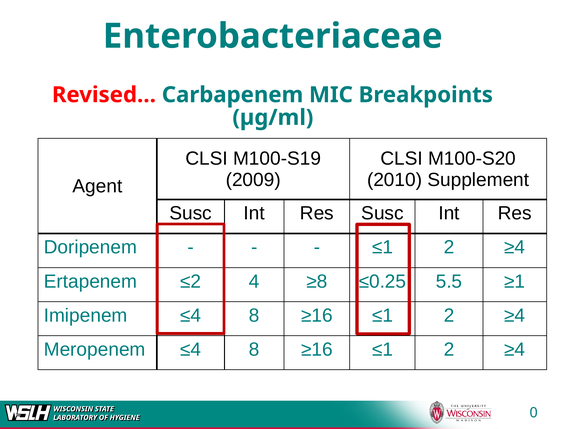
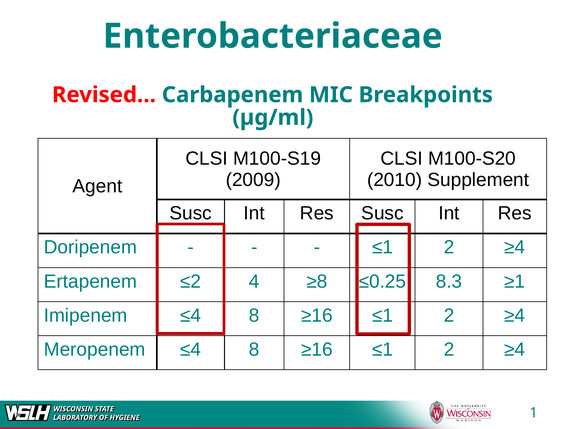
5.5: 5.5 -> 8.3 (449, 281)
0: 0 -> 1 (534, 413)
